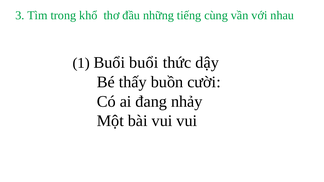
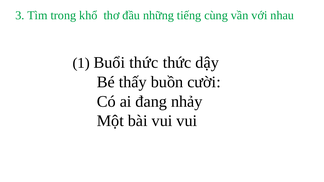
Buổi buổi: buổi -> thức (144, 63)
